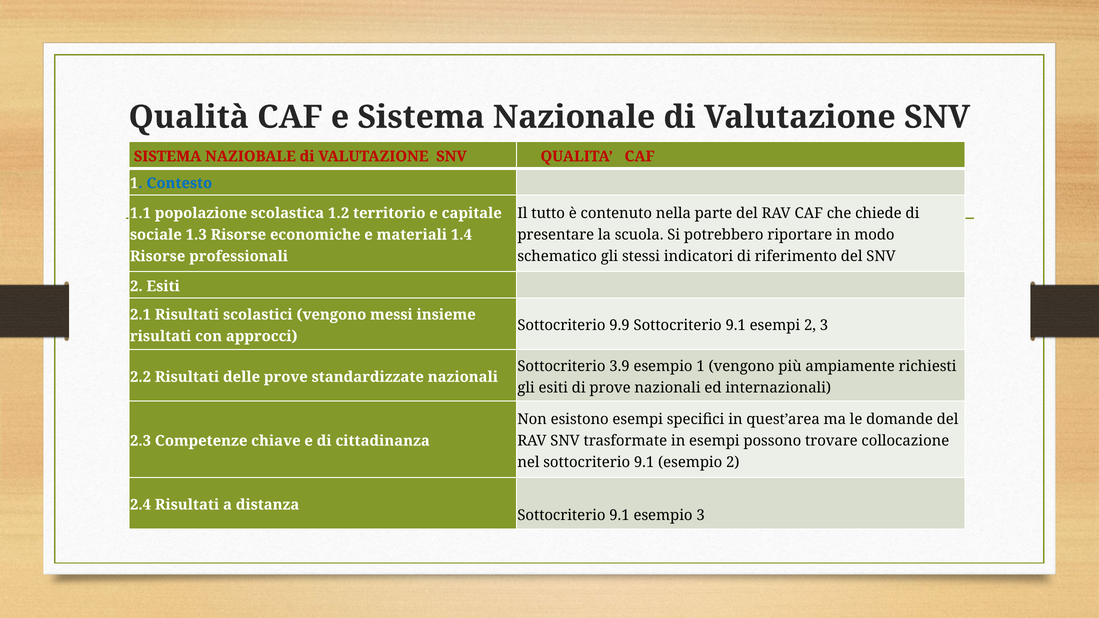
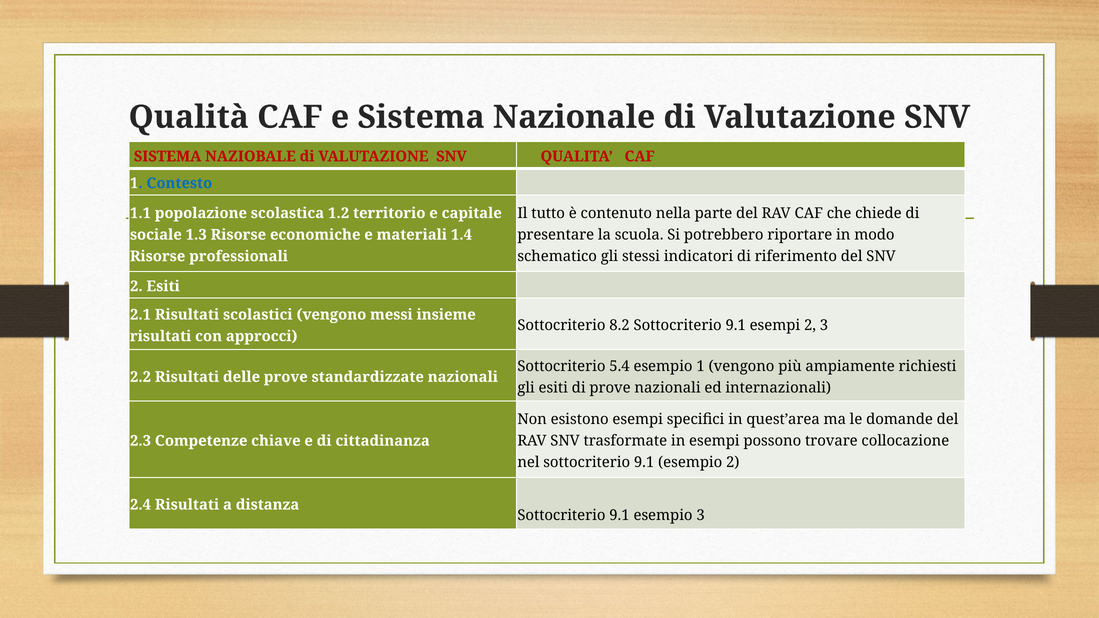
9.9: 9.9 -> 8.2 (620, 326)
3.9: 3.9 -> 5.4 (620, 366)
